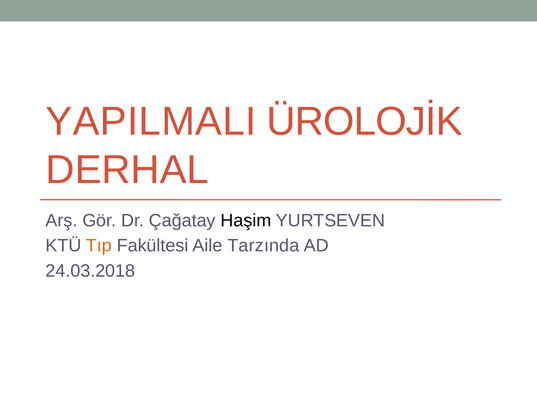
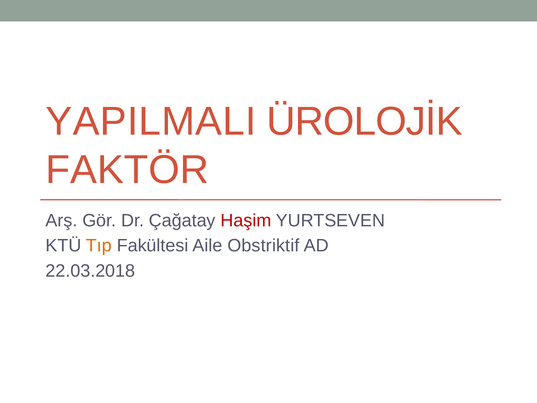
DERHAL: DERHAL -> FAKTÖR (127, 170)
Haşim colour: black -> red (246, 221)
Tarzında: Tarzında -> Obstriktif (263, 246)
24.03.2018: 24.03.2018 -> 22.03.2018 (90, 271)
